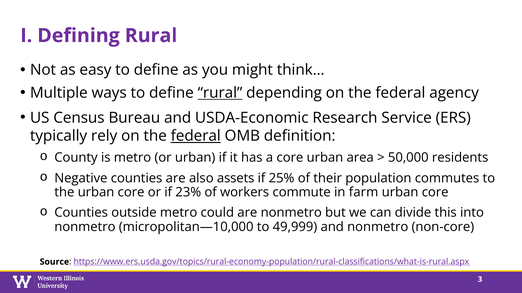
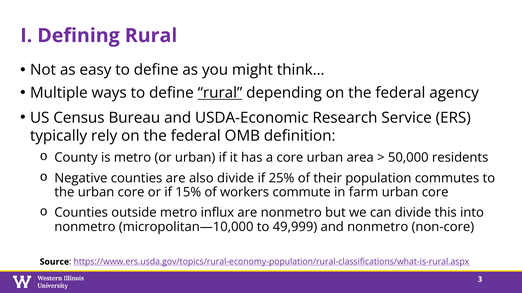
federal underline: present -> none (196, 136)
also assets: assets -> divide (236, 178)
23%: 23% -> 15% (188, 193)
could: could -> influx (217, 213)
